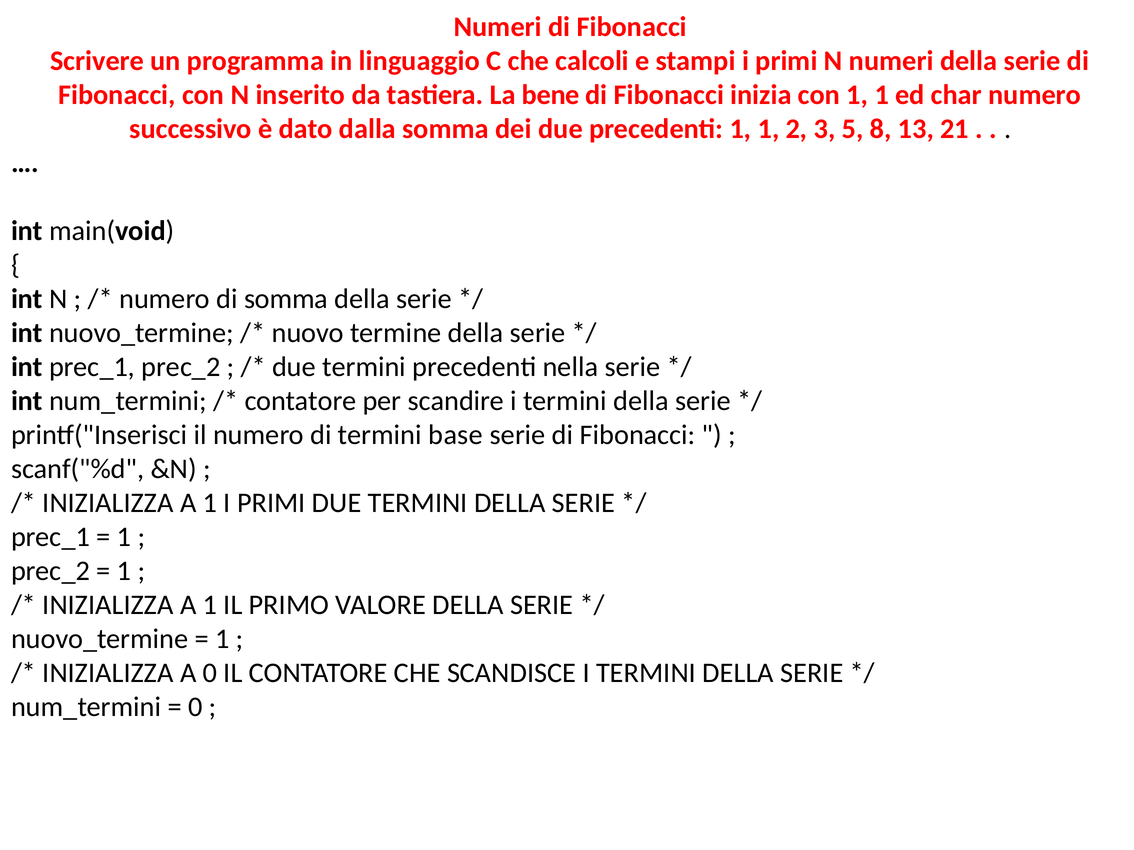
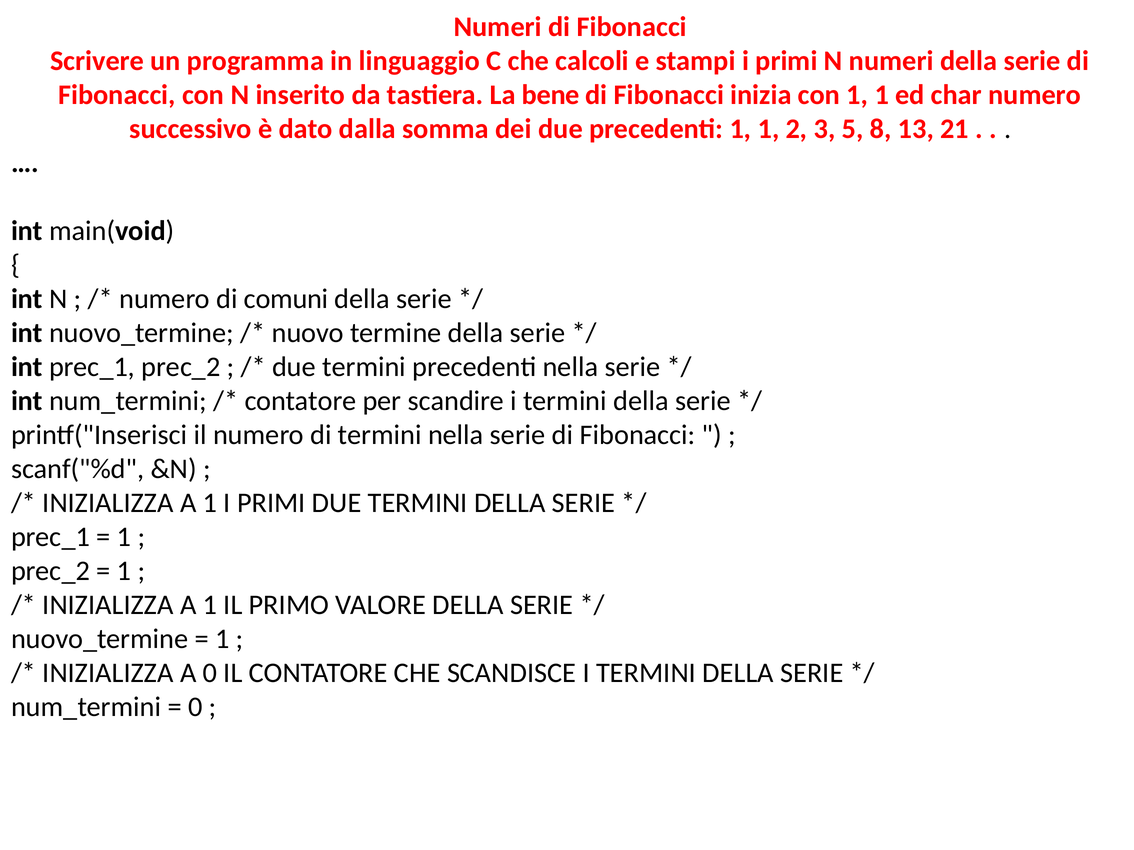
di somma: somma -> comuni (286, 299)
termini base: base -> nella (456, 435)
